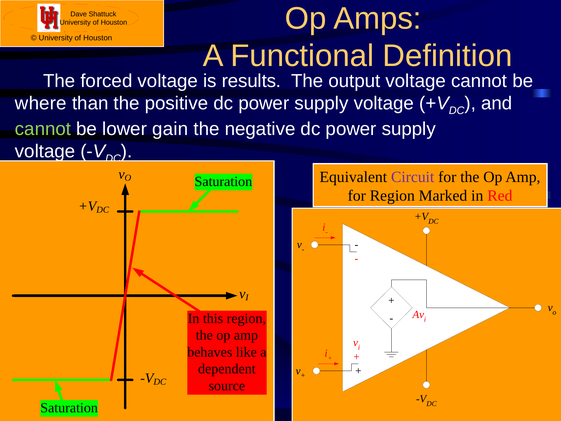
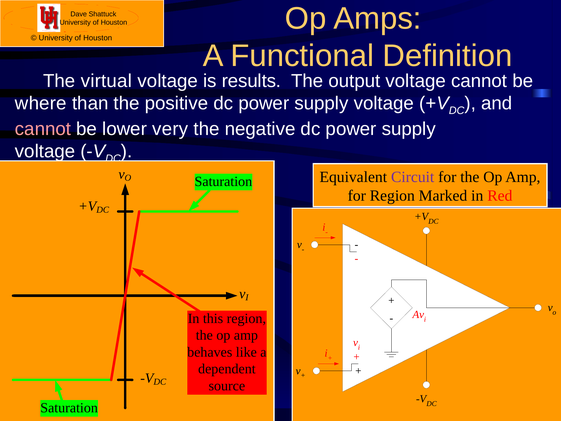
forced: forced -> virtual (106, 81)
cannot colour: light green -> pink (43, 129)
gain: gain -> very (170, 129)
